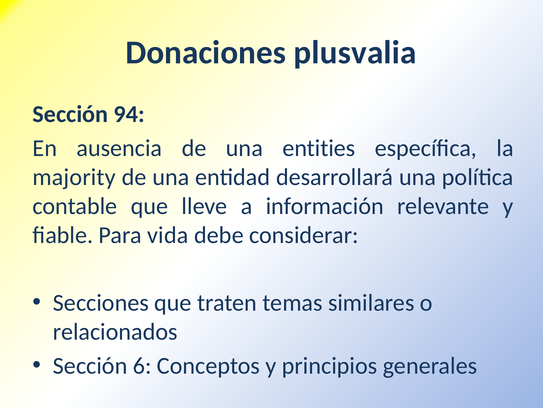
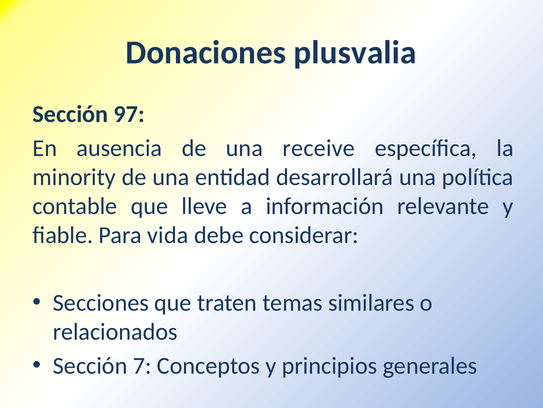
94: 94 -> 97 (129, 114)
entities: entities -> receive (319, 148)
majority: majority -> minority (74, 177)
6: 6 -> 7 (142, 365)
